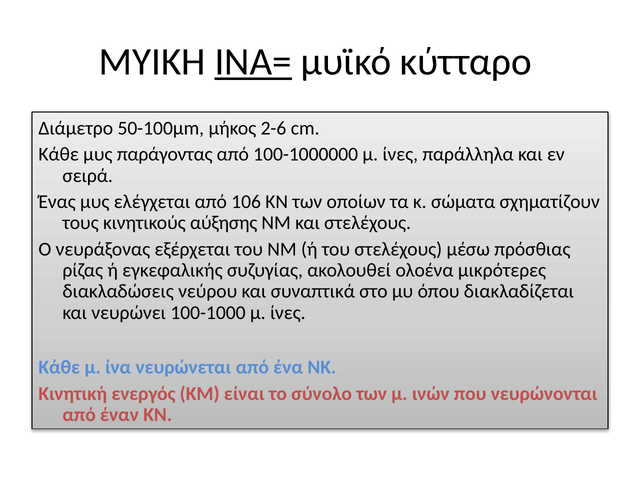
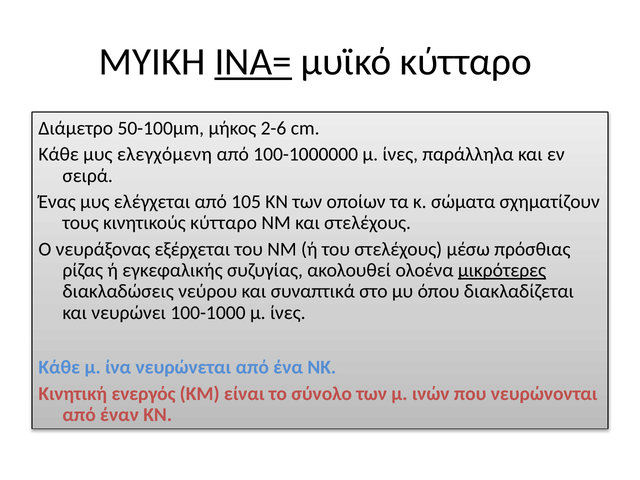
παράγοντας: παράγοντας -> ελεγχόμενη (165, 155)
106: 106 -> 105 (246, 202)
κινητικούς αύξησης: αύξησης -> κύτταρο (224, 223)
μικρότερες underline: none -> present (502, 270)
